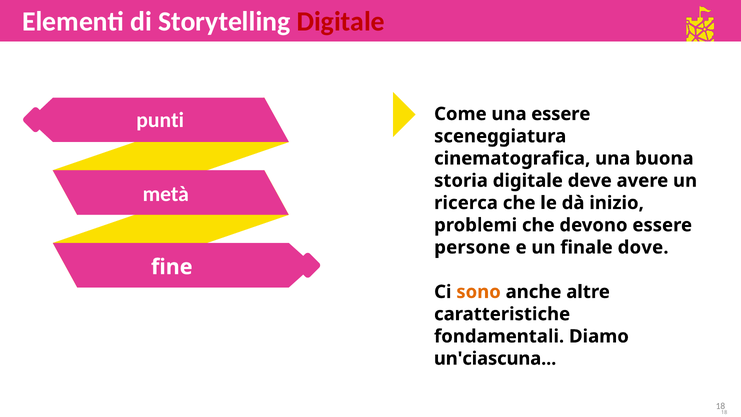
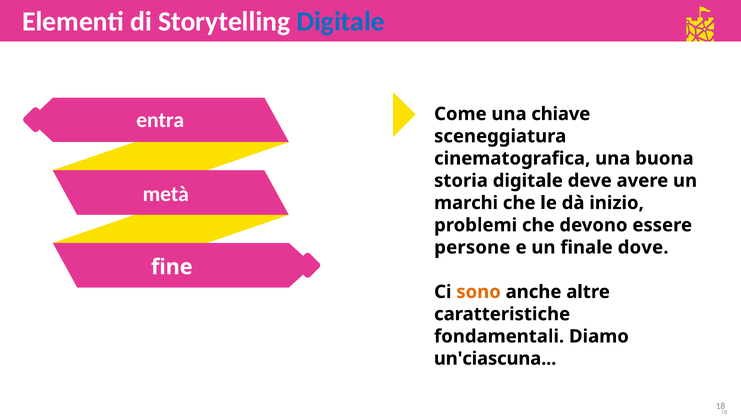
Digitale colour: red -> blue (341, 21)
una essere: essere -> chiave (561, 114)
punti: punti -> entra (160, 120)
ricerca: ricerca -> marchi (466, 203)
